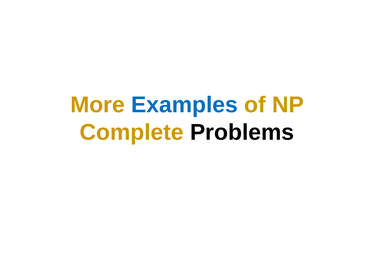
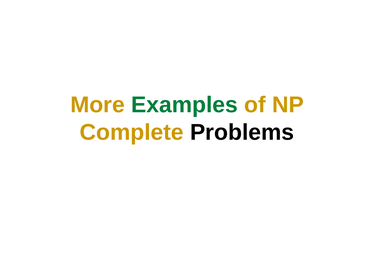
Examples colour: blue -> green (185, 105)
